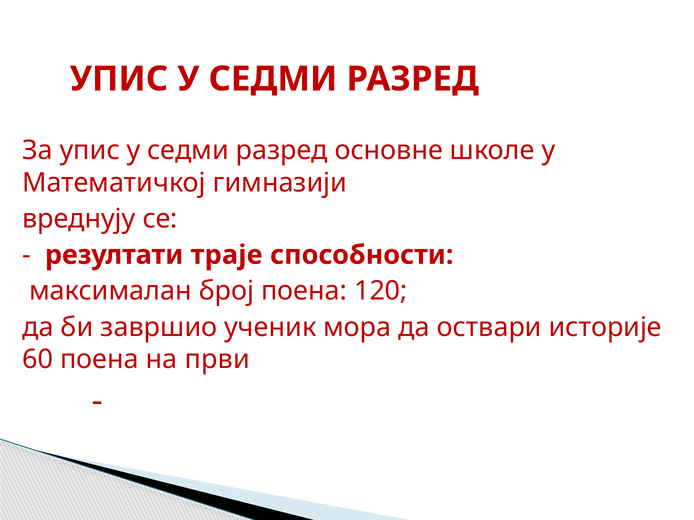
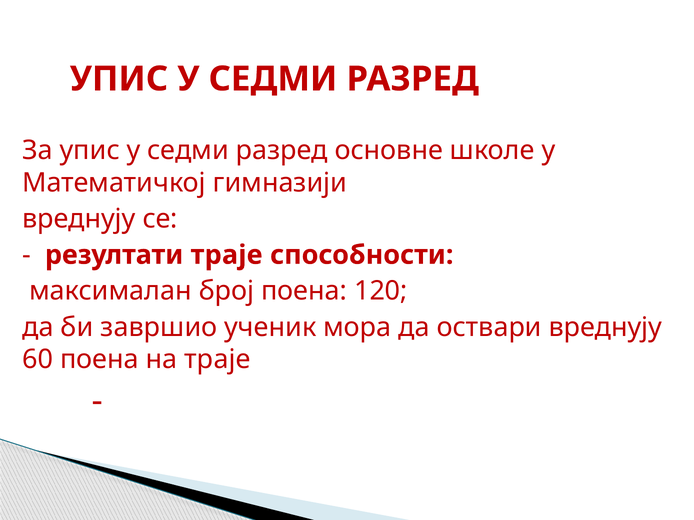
оствари историје: историје -> вреднују (605, 328)
на први: први -> траје (217, 360)
